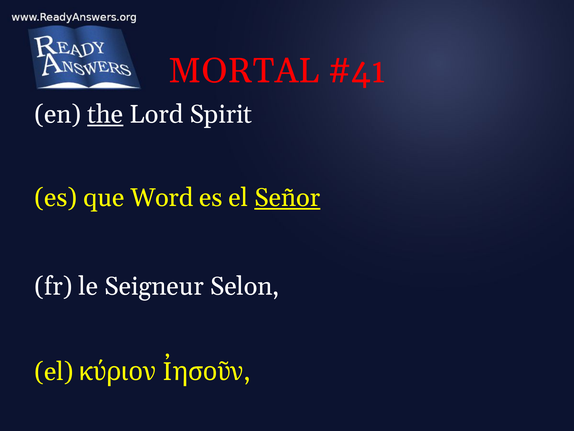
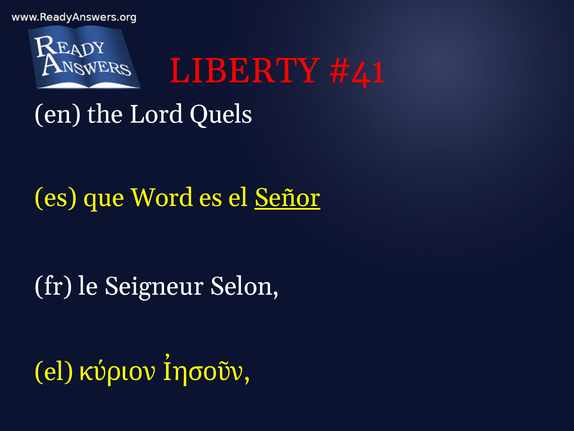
MORTAL: MORTAL -> LIBERTY (244, 71)
the underline: present -> none (105, 114)
Spirit: Spirit -> Quels (221, 114)
